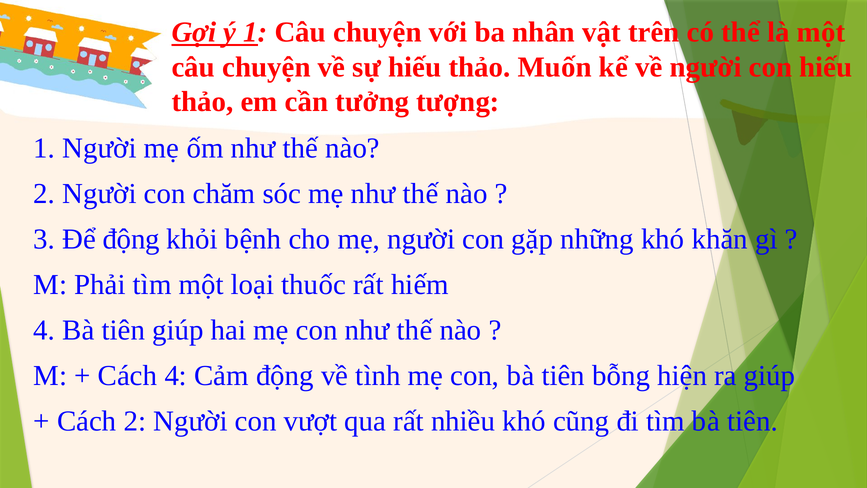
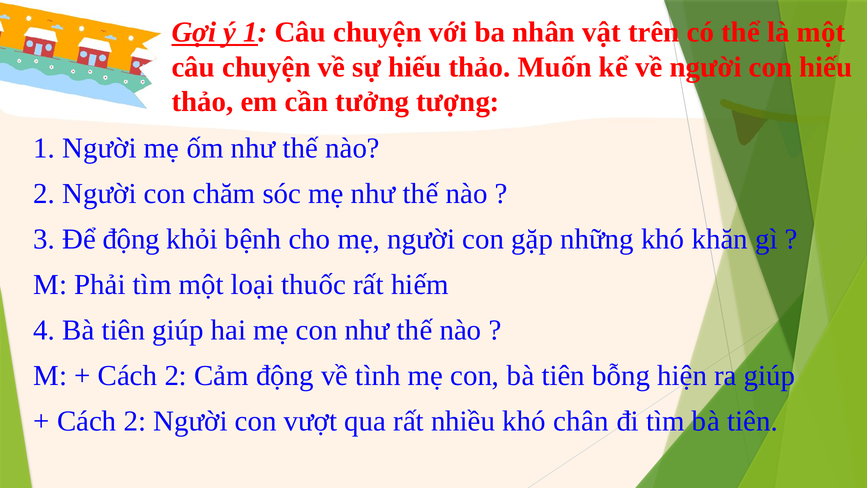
4: 4 -> 2 (176, 375)
cũng: cũng -> chân (581, 421)
